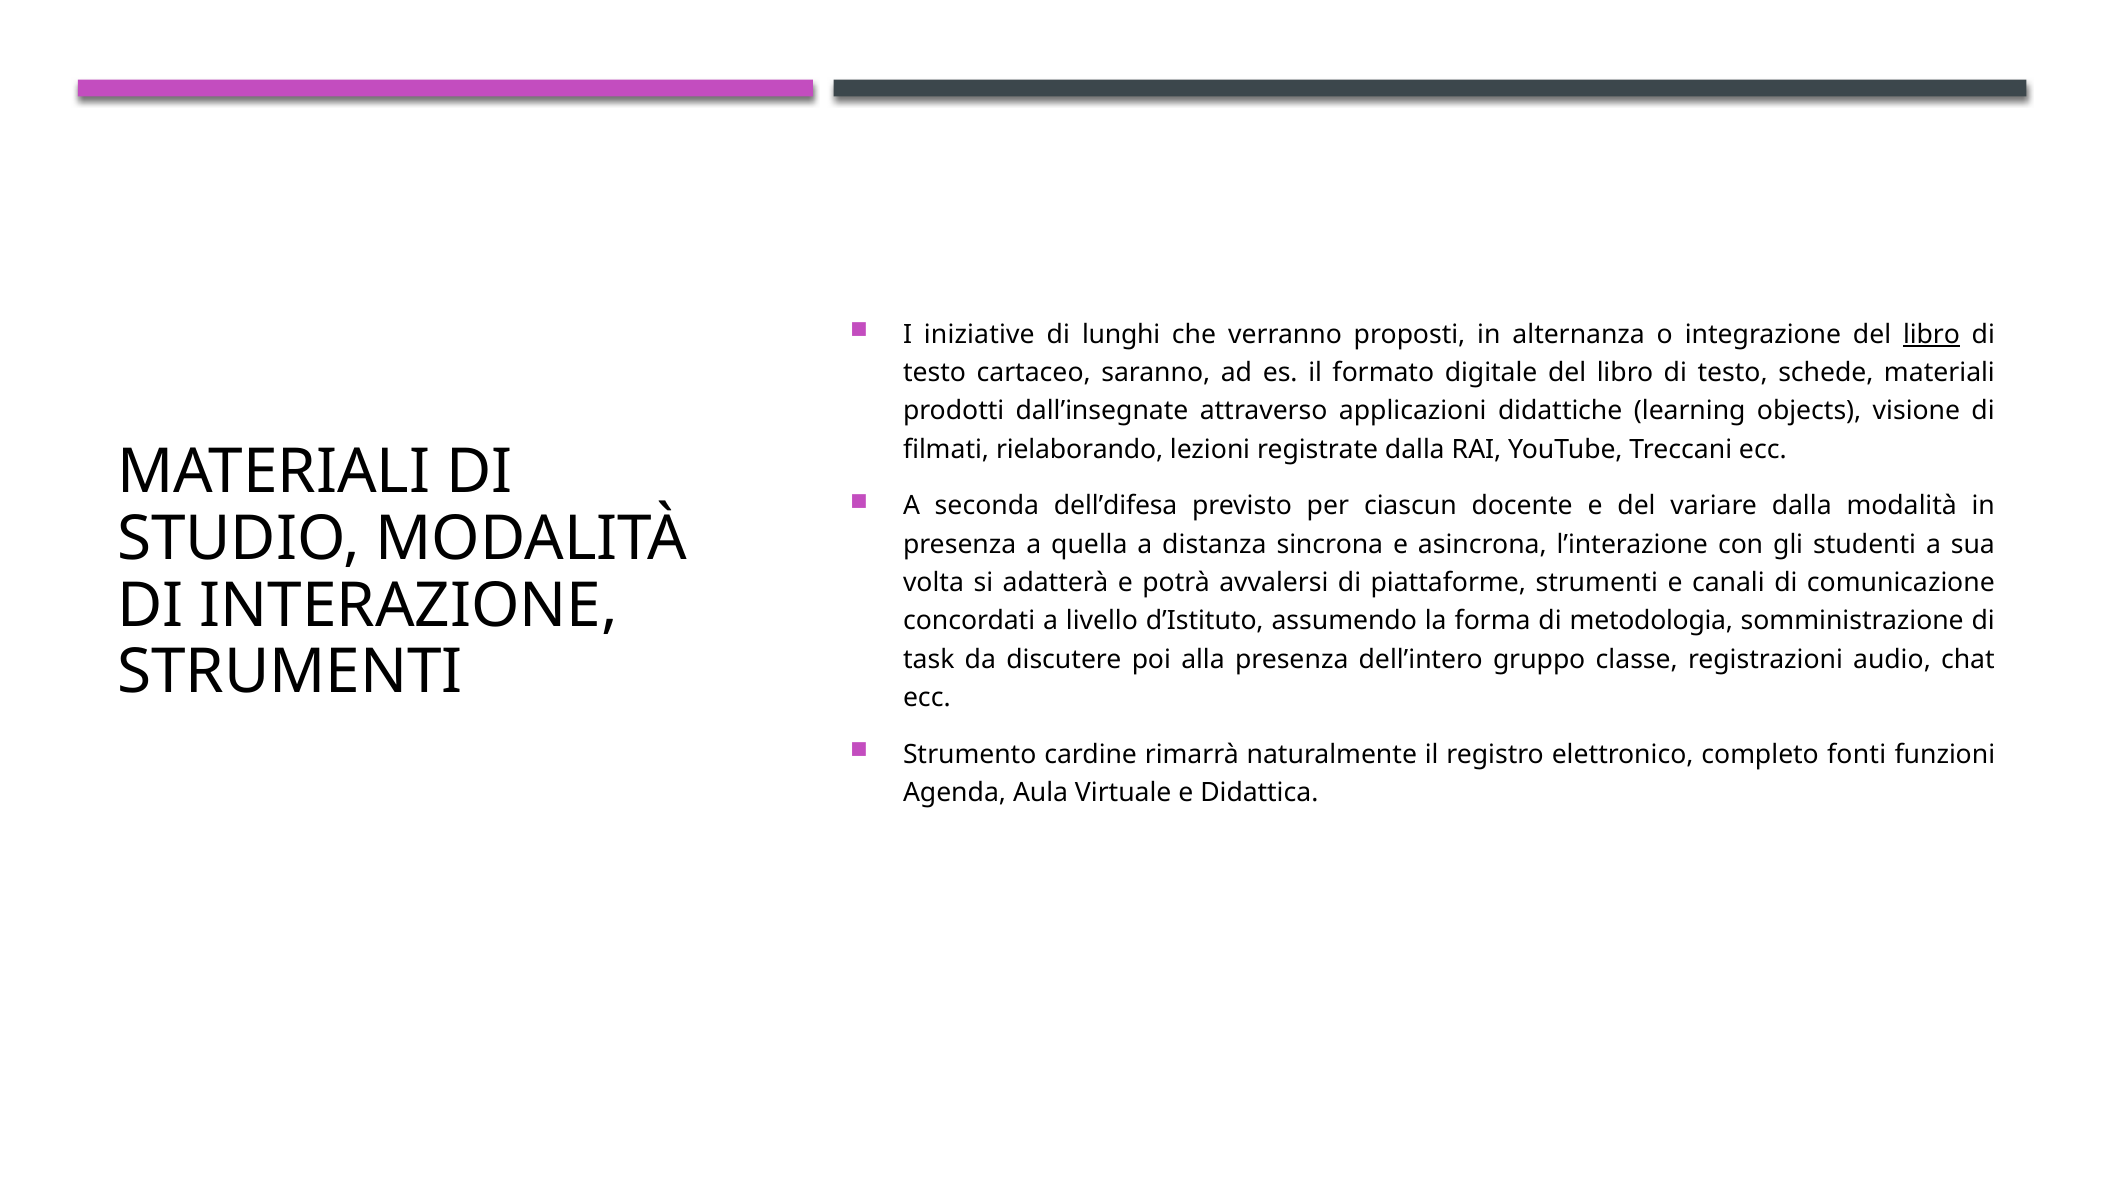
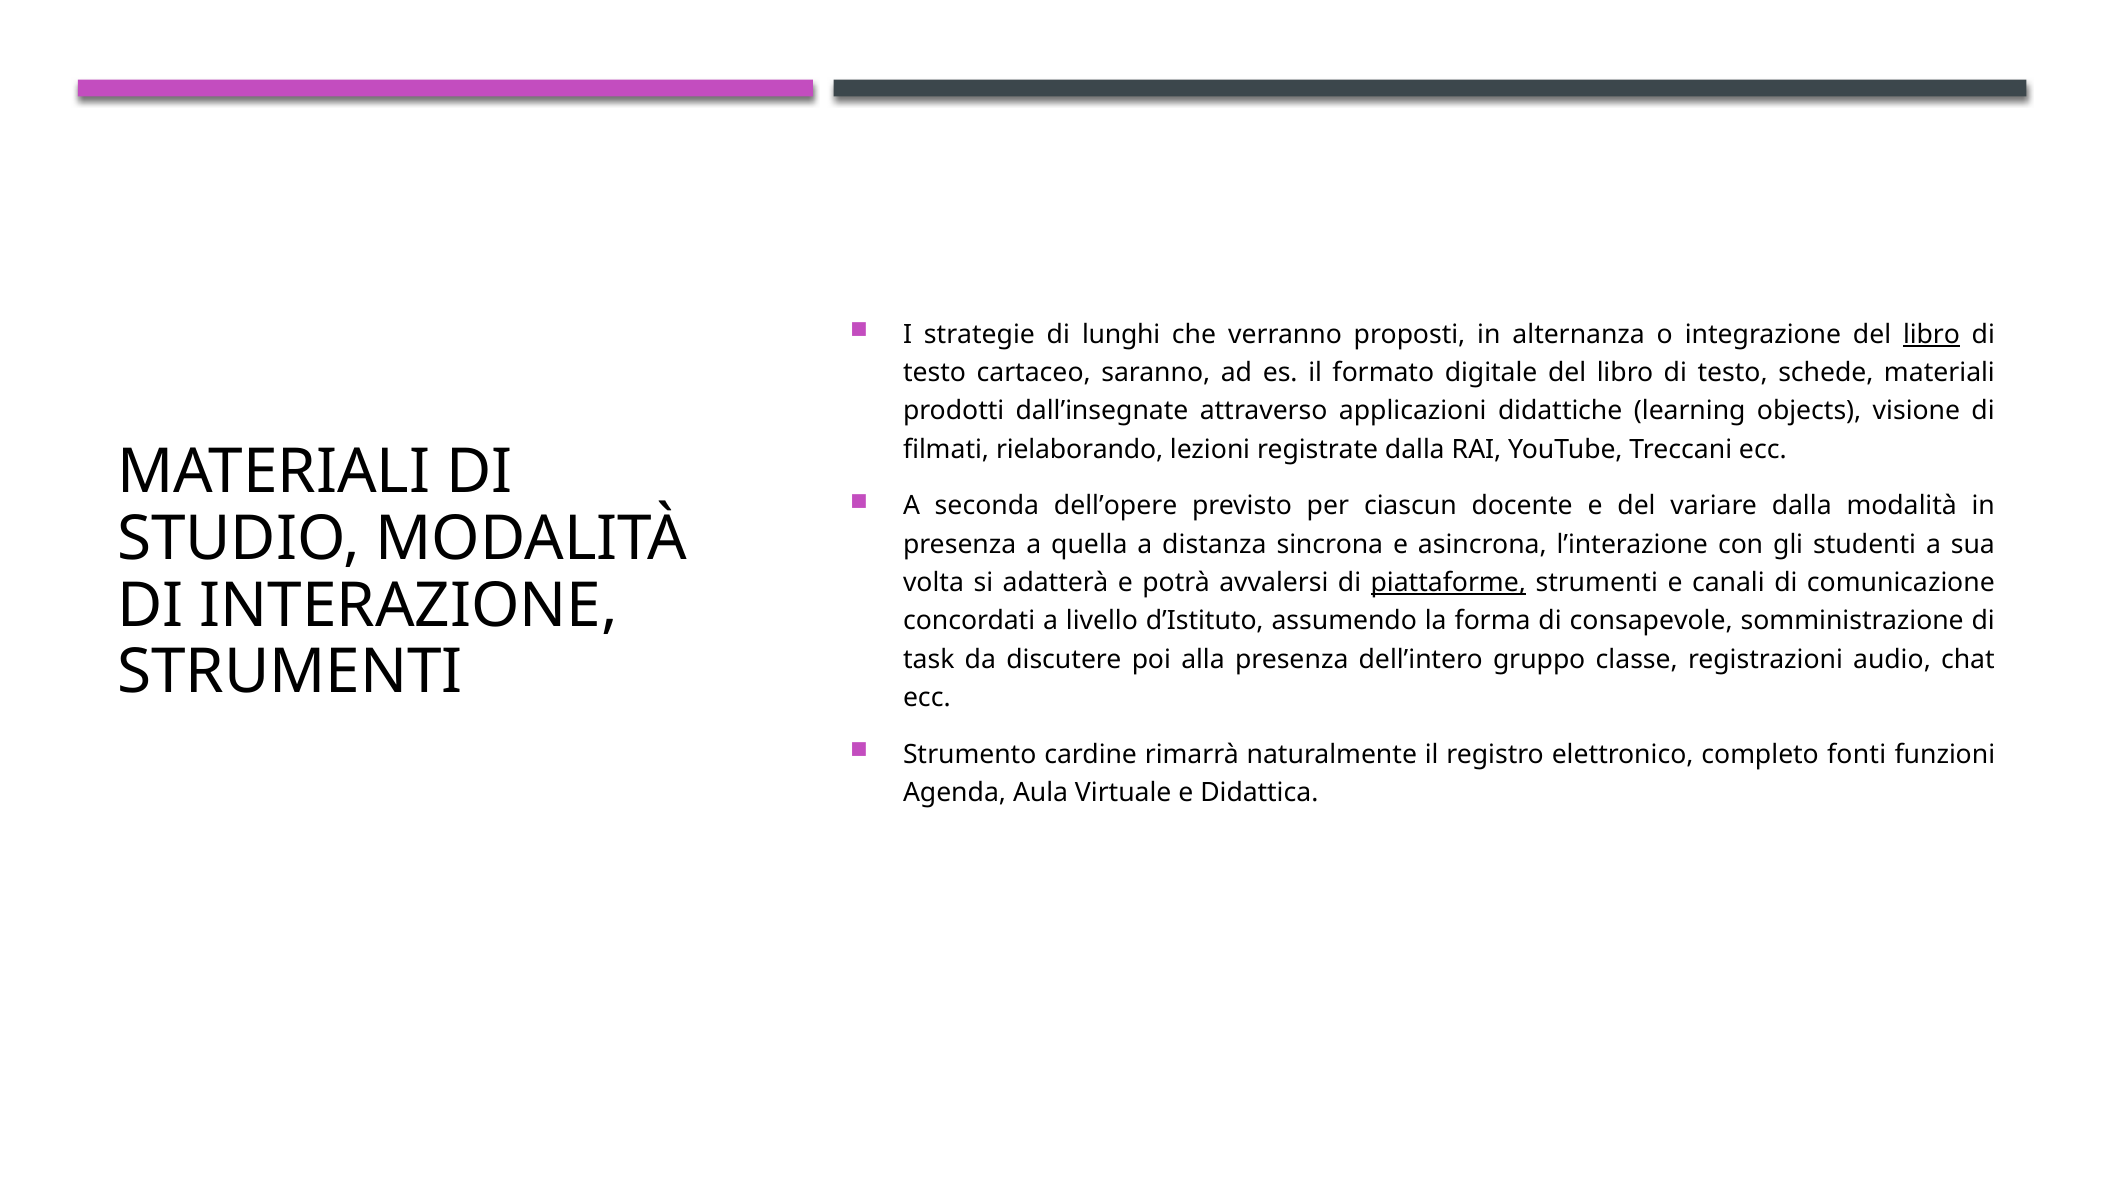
iniziative: iniziative -> strategie (979, 334)
dell’difesa: dell’difesa -> dell’opere (1116, 506)
piattaforme underline: none -> present (1448, 583)
metodologia: metodologia -> consapevole (1651, 621)
